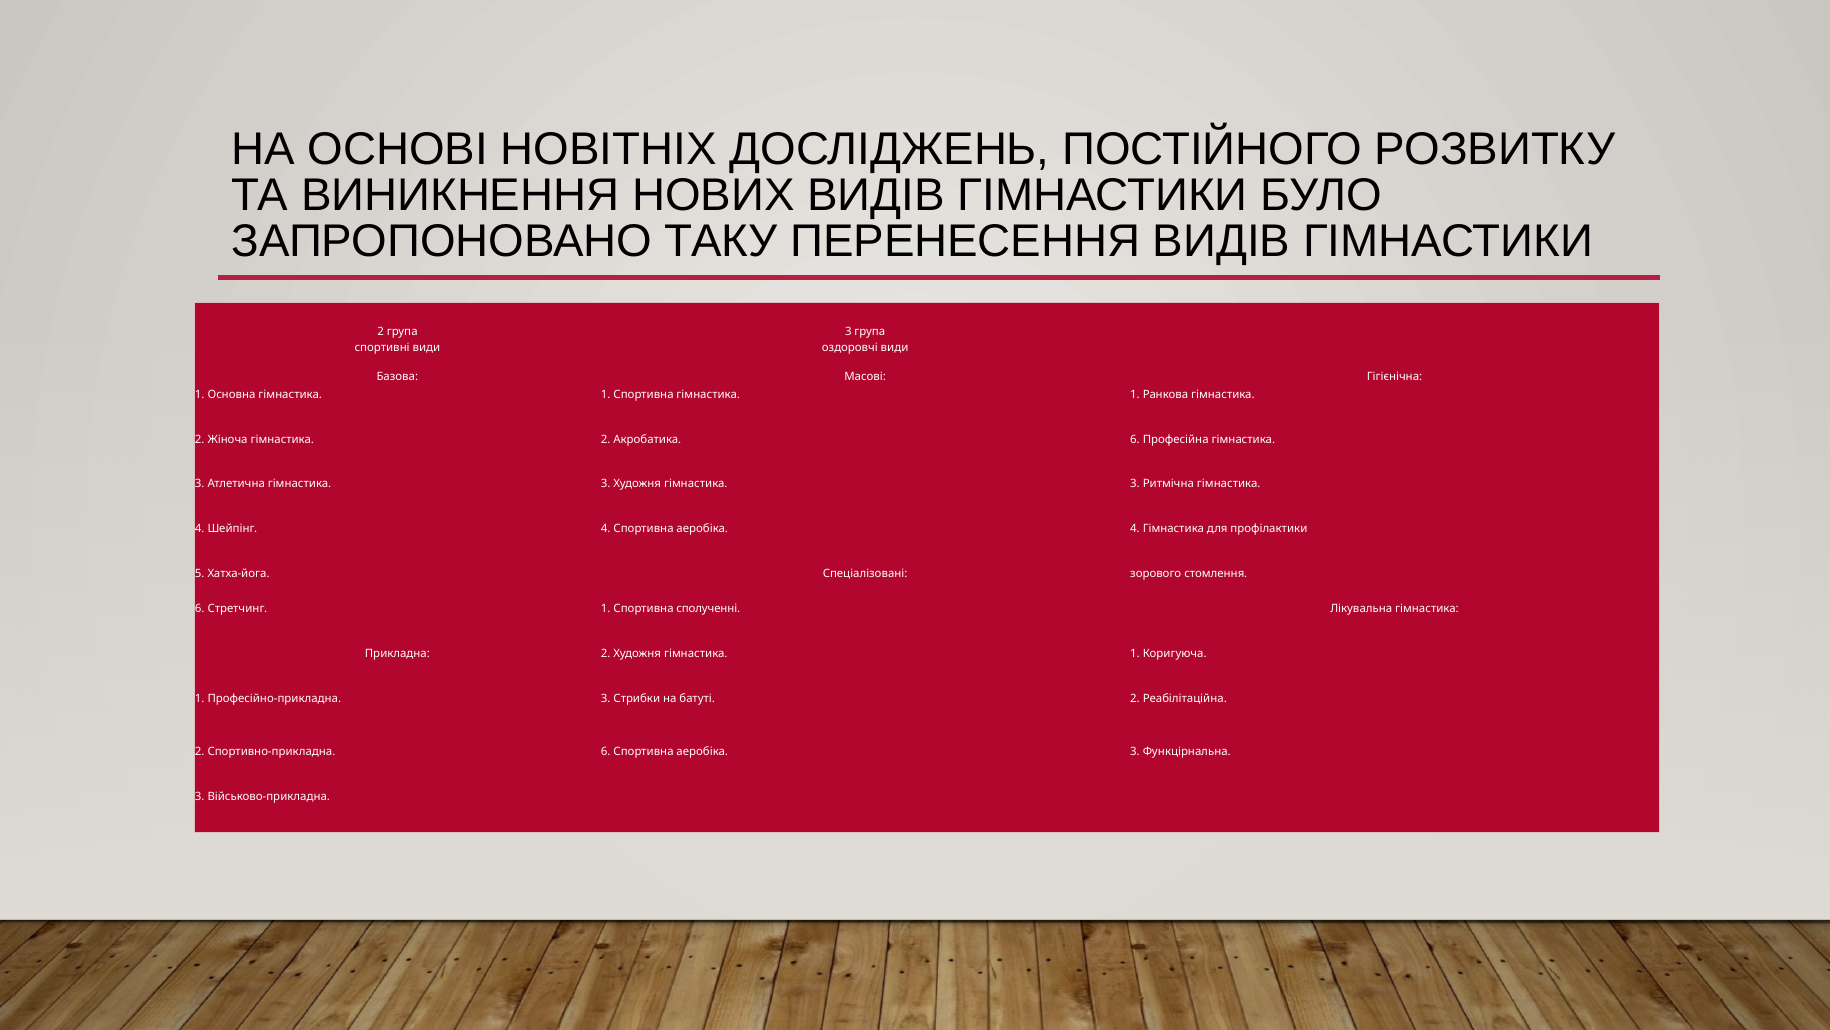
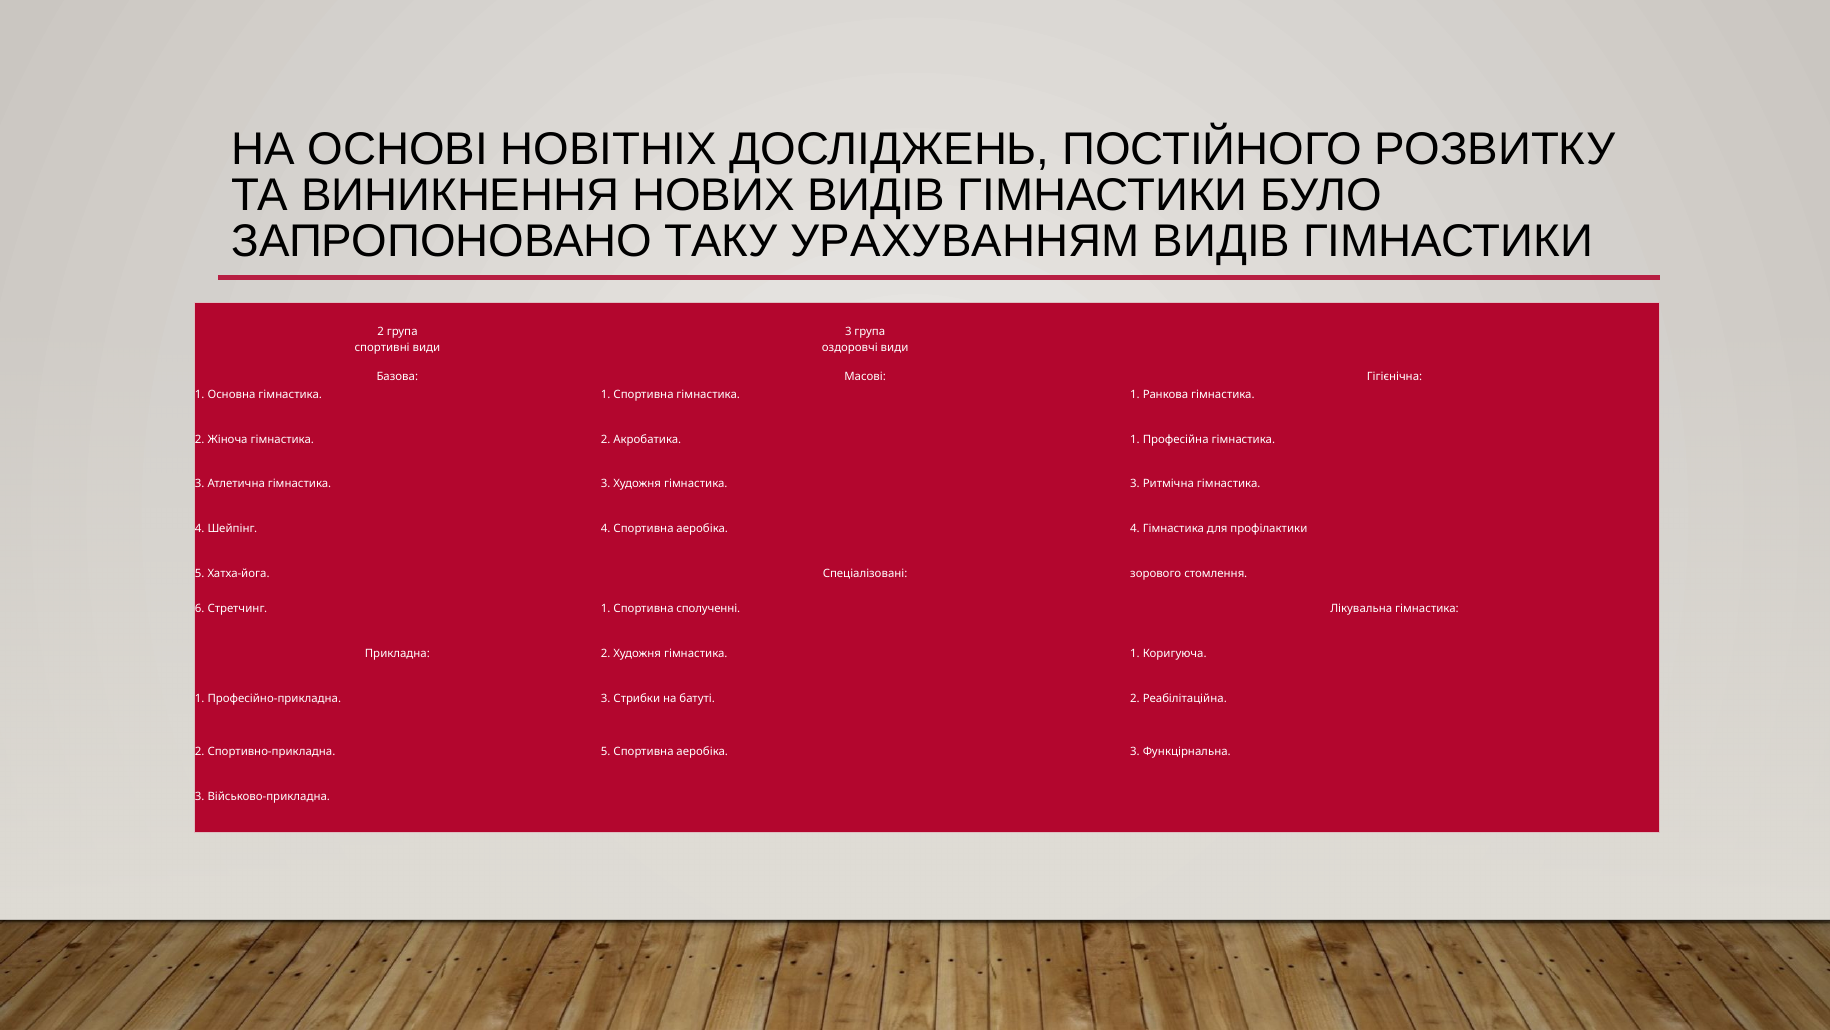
ПЕРЕНЕСЕННЯ: ПЕРЕНЕСЕННЯ -> УРАХУВАННЯМ (965, 241)
Акробатика 6: 6 -> 1 (1135, 439)
Спортивно-прикладна 6: 6 -> 5 (606, 751)
